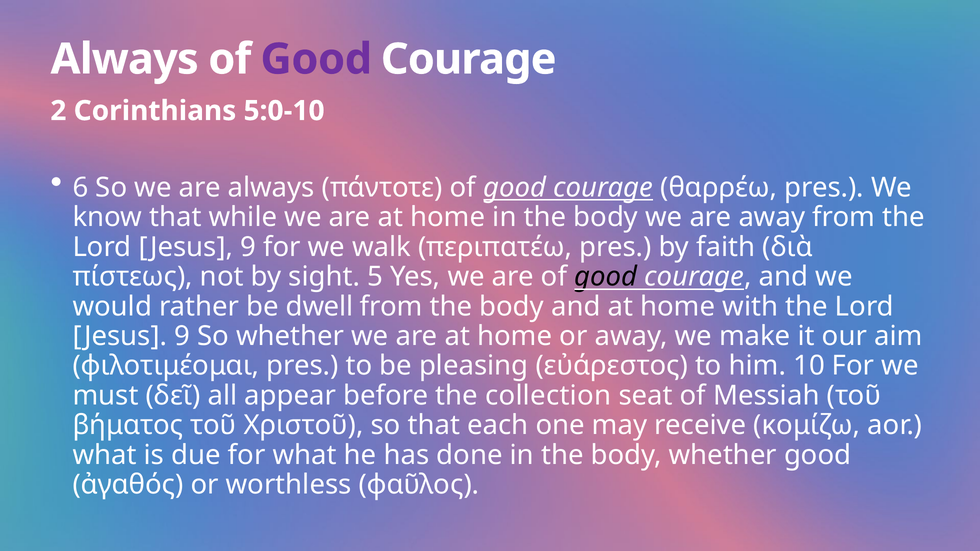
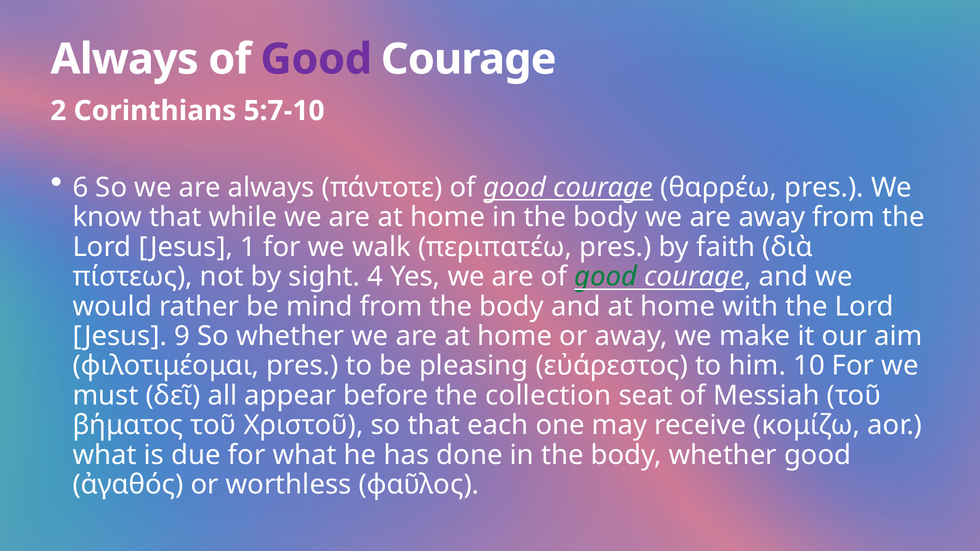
5:0-10: 5:0-10 -> 5:7-10 (284, 111)
9: 9 -> 1 (248, 247)
5: 5 -> 4 (375, 277)
good colour: black -> green (606, 277)
dwell: dwell -> mind (319, 307)
